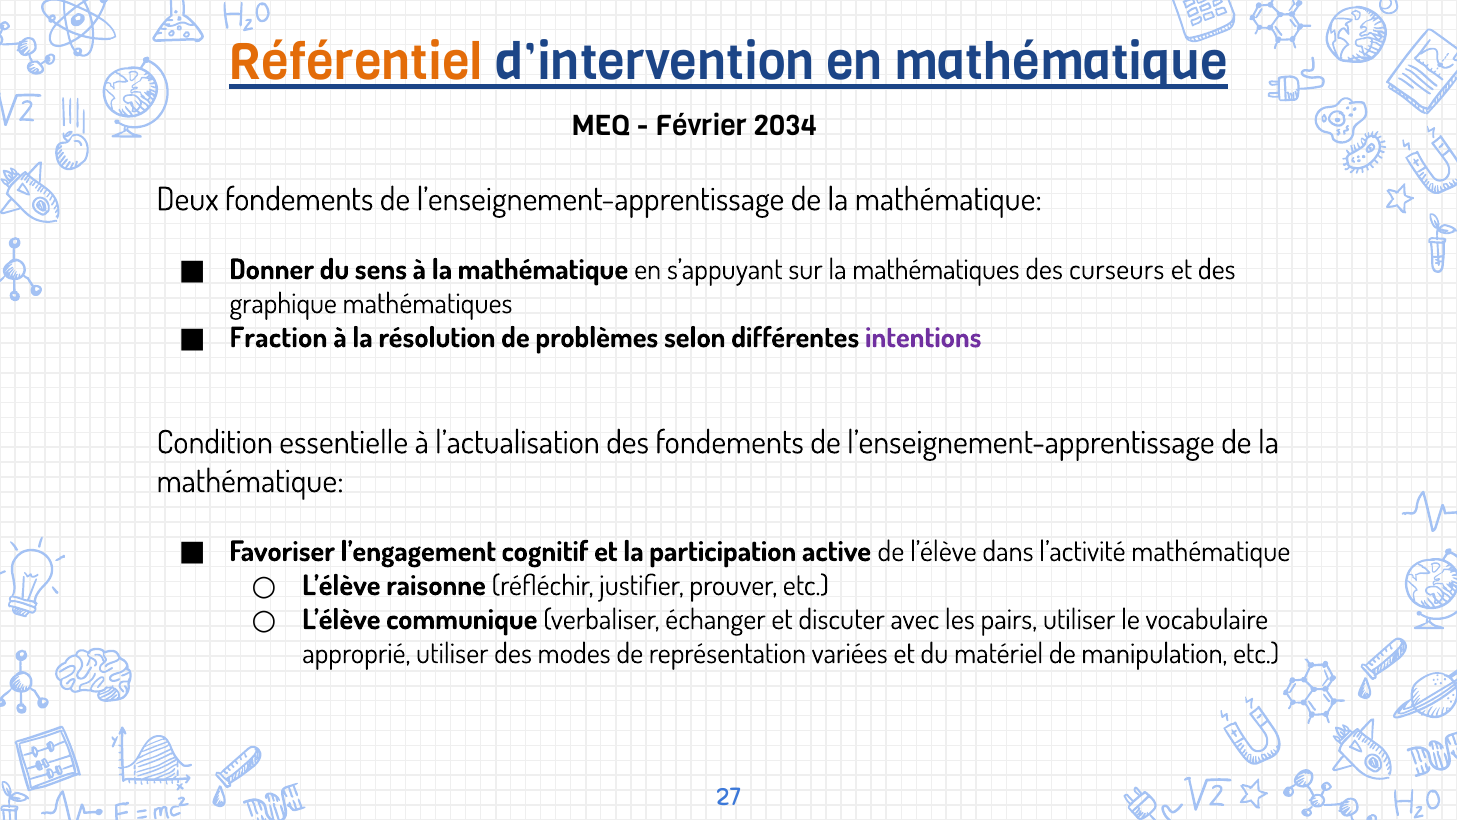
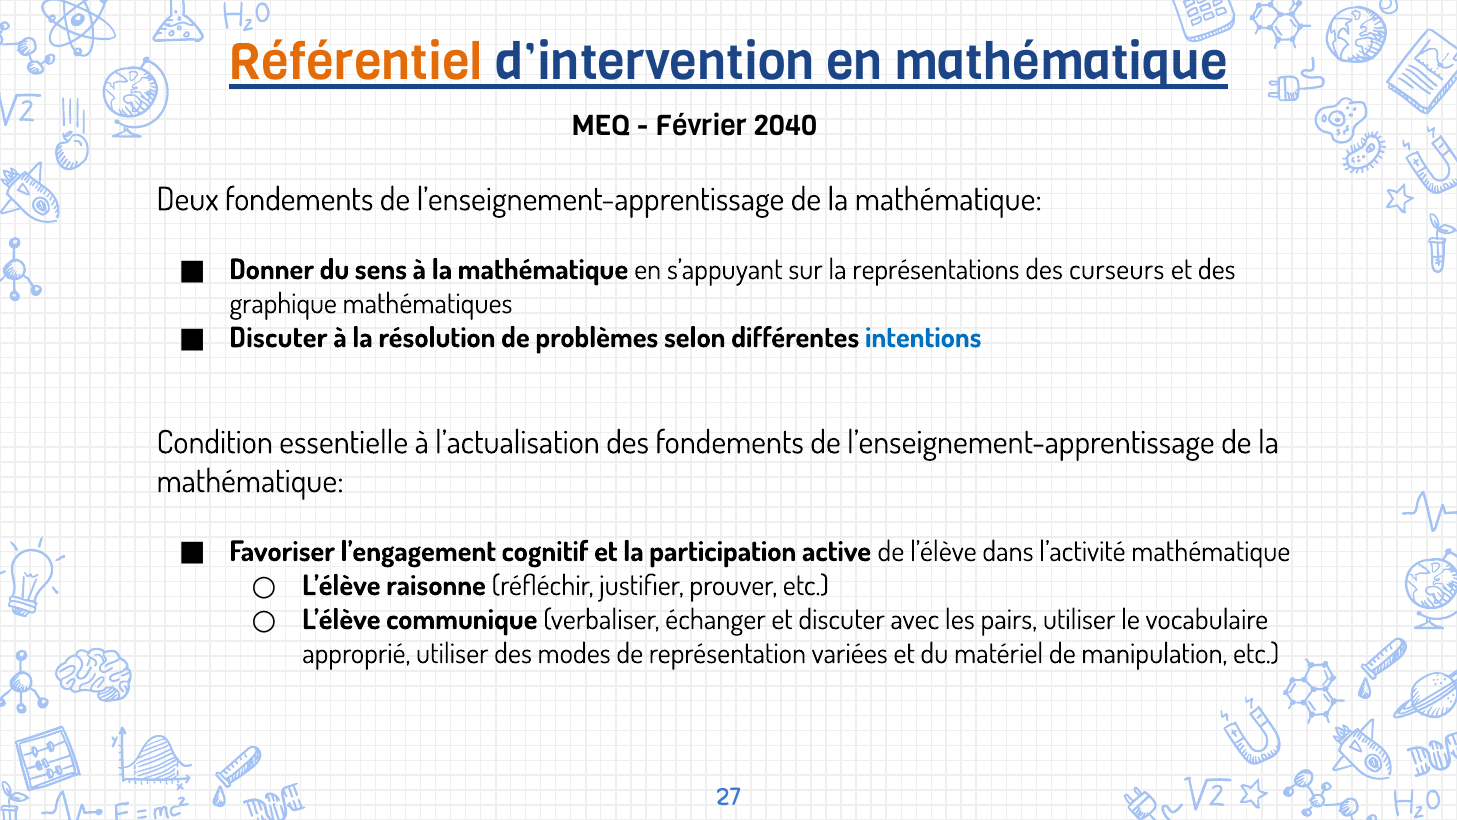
2034: 2034 -> 2040 (785, 126)
la mathématiques: mathématiques -> représentations (936, 270)
Fraction: Fraction -> Discuter (278, 338)
intentions colour: purple -> blue (923, 338)
